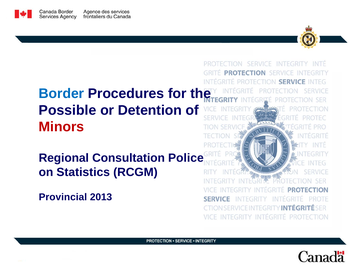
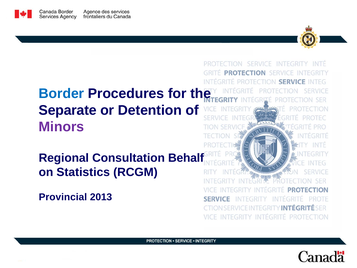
Possible: Possible -> Separate (68, 110)
Minors colour: red -> purple (61, 127)
Police: Police -> Behalf (186, 158)
